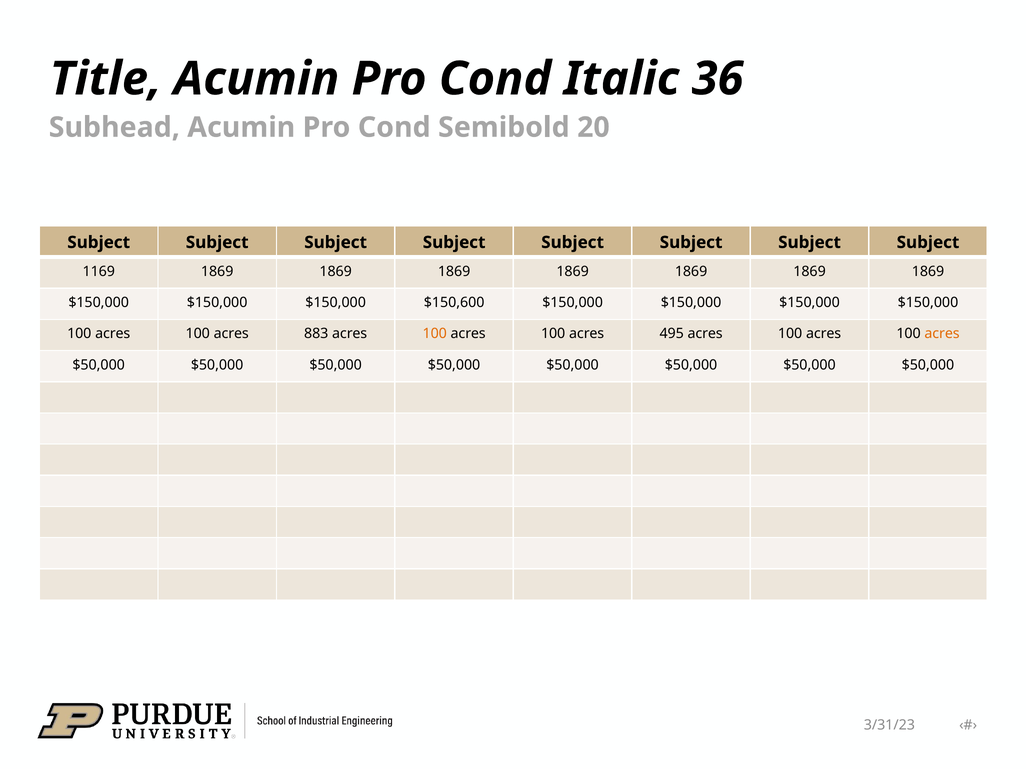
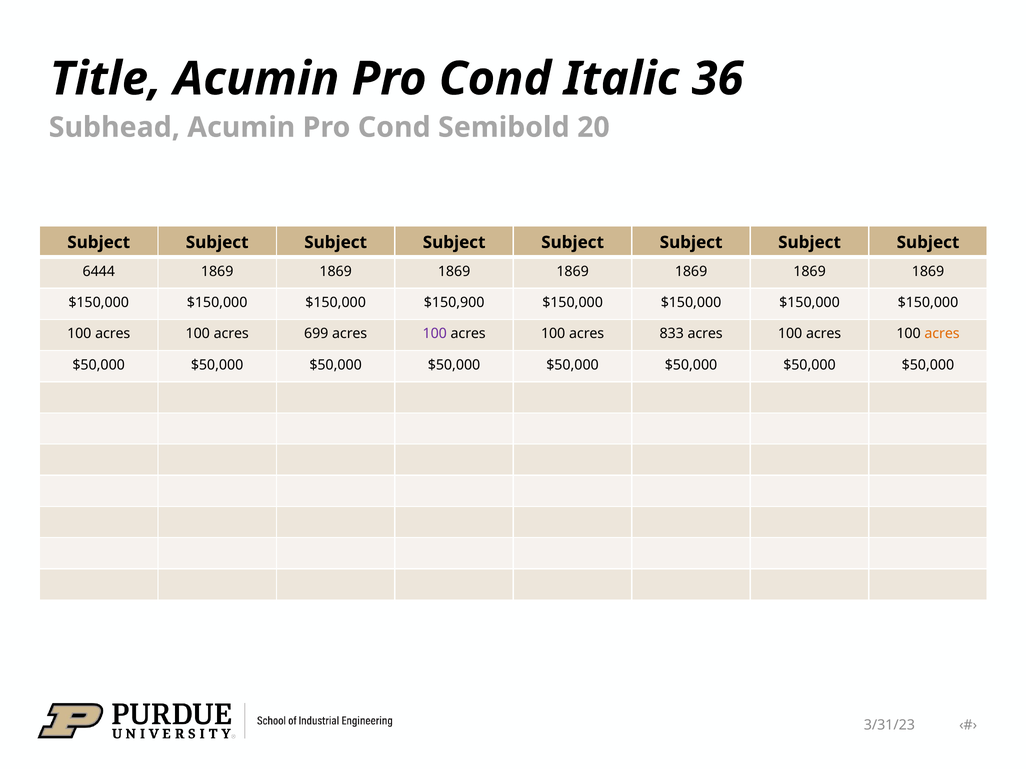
1169: 1169 -> 6444 (99, 272)
$150,600: $150,600 -> $150,900 (454, 303)
883: 883 -> 699 (316, 334)
100 colour: orange -> purple (435, 334)
495: 495 -> 833 (672, 334)
